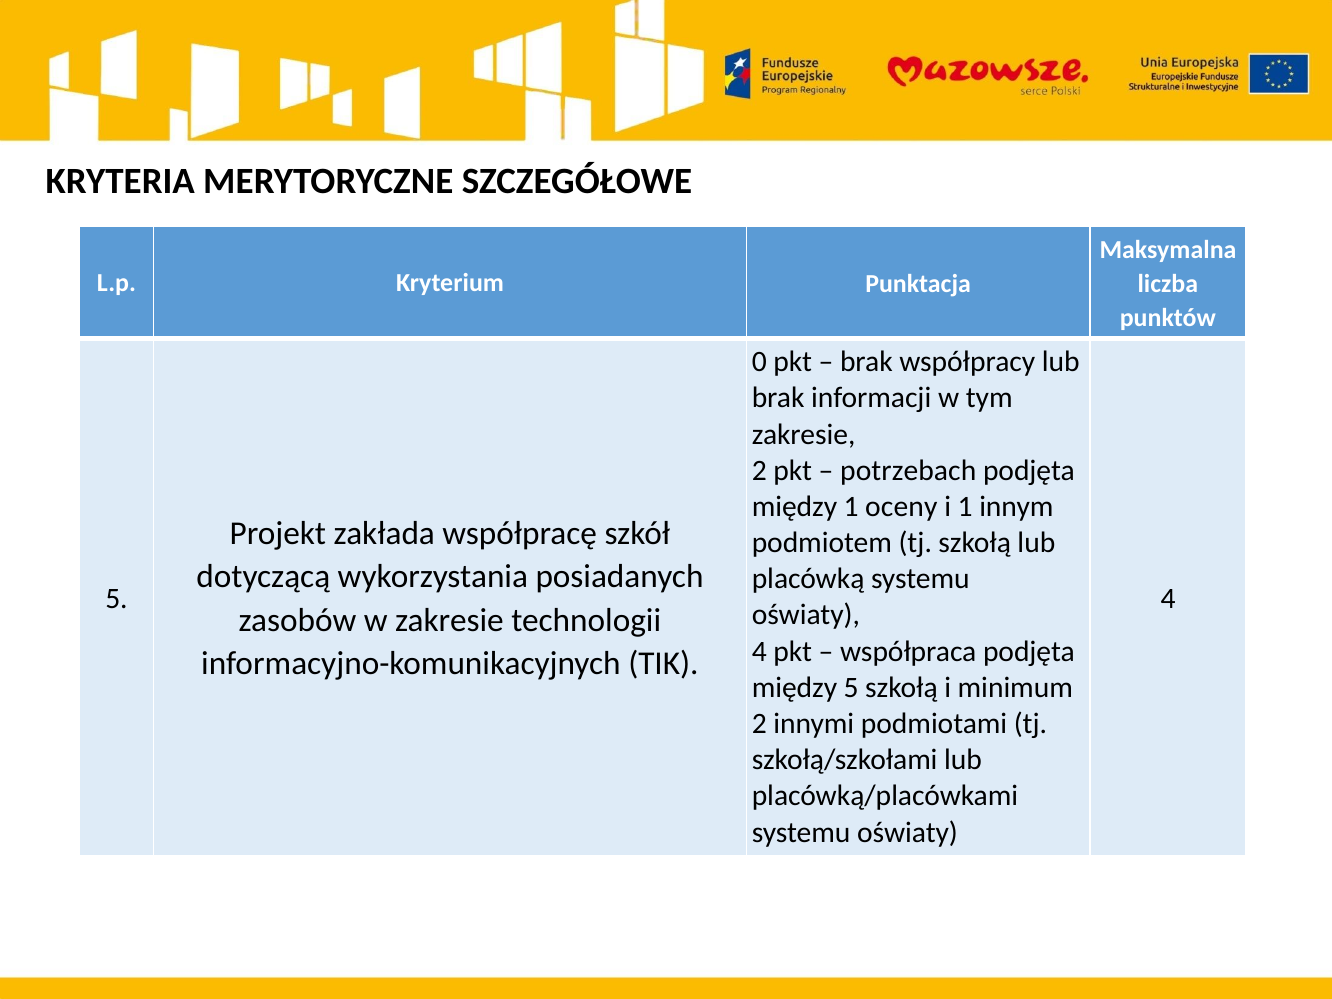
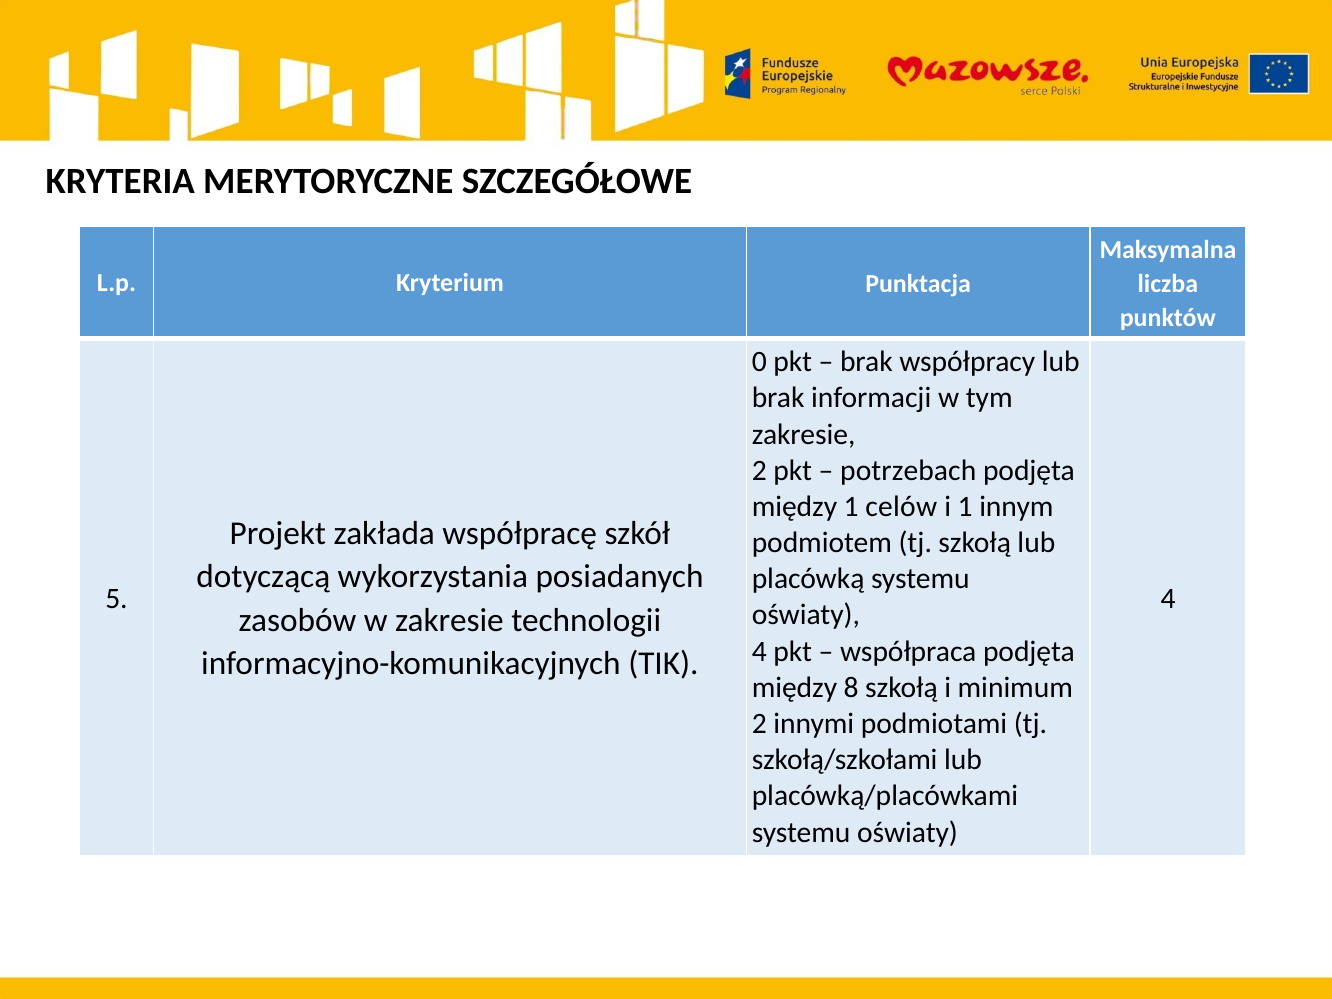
oceny: oceny -> celów (901, 507)
między 5: 5 -> 8 (851, 688)
